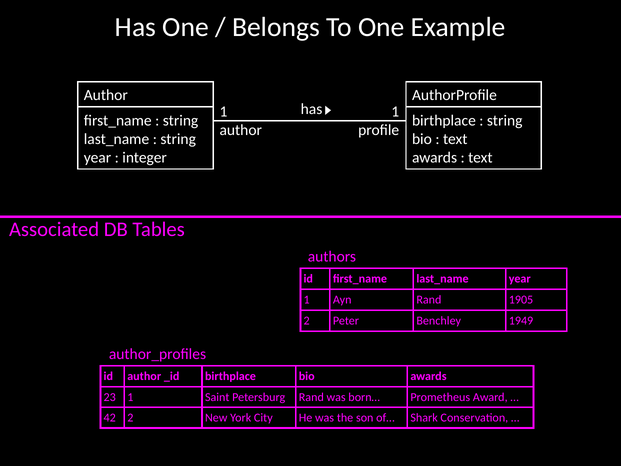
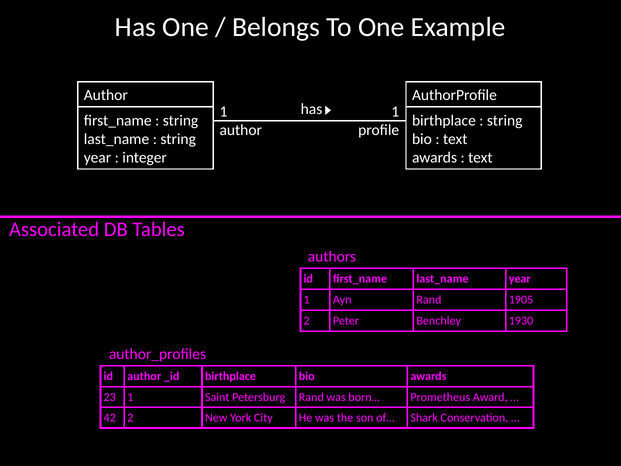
1949: 1949 -> 1930 (521, 321)
